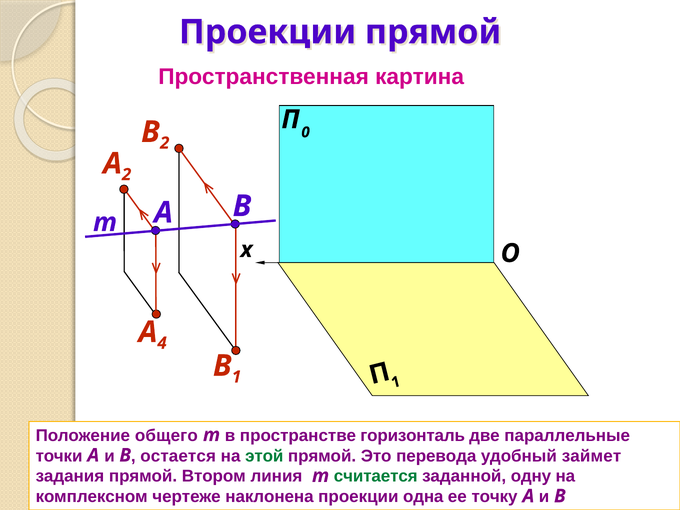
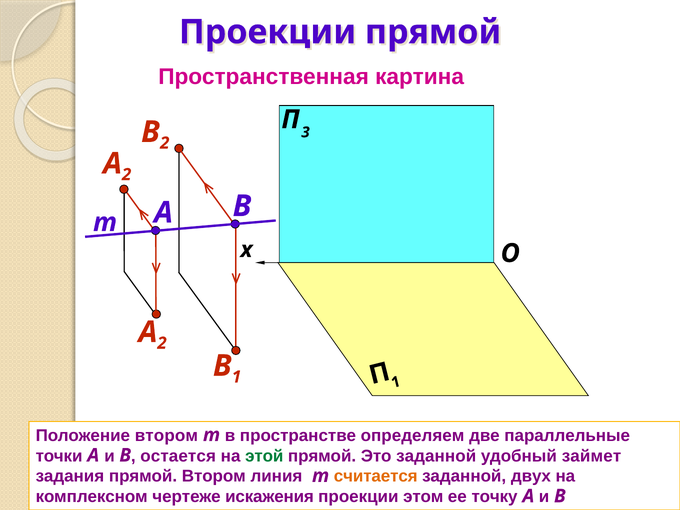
0: 0 -> 3 (306, 132)
4: 4 -> 2 (162, 343)
Положение общего: общего -> втором (166, 436)
горизонталь: горизонталь -> определяем (413, 436)
Это перевода: перевода -> заданной (436, 456)
считается colour: green -> orange (376, 476)
одну: одну -> двух (531, 476)
наклонена: наклонена -> искажения (270, 497)
одна: одна -> этом (423, 497)
